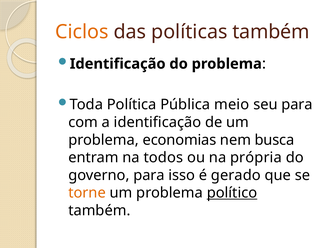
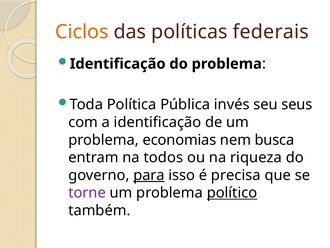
políticas também: também -> federais (271, 32)
meio: meio -> invés (232, 104)
seu para: para -> seus (297, 104)
própria: própria -> riqueza (256, 157)
para underline: none -> present (149, 175)
gerado: gerado -> precisa (236, 175)
torne colour: orange -> purple (87, 192)
